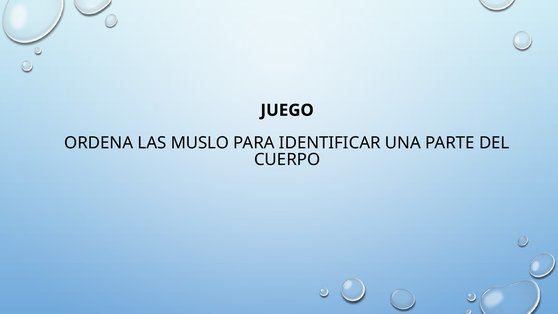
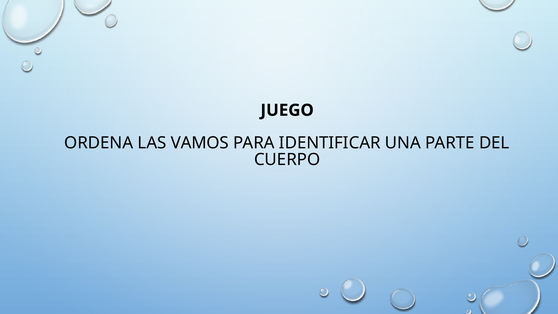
MUSLO: MUSLO -> VAMOS (200, 143)
